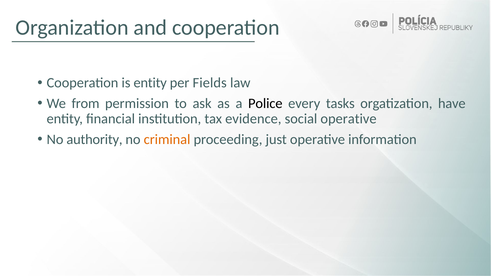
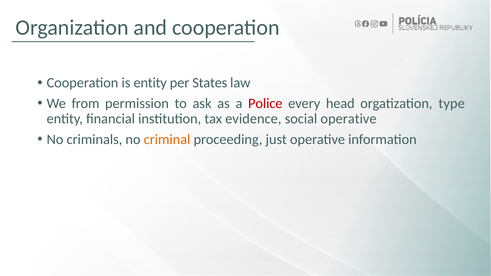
Fields: Fields -> States (210, 83)
Police colour: black -> red (265, 104)
tasks: tasks -> head (340, 104)
have: have -> type (452, 104)
authority: authority -> criminals (94, 140)
